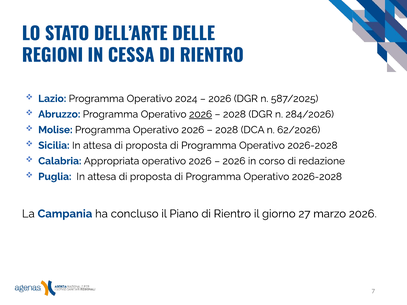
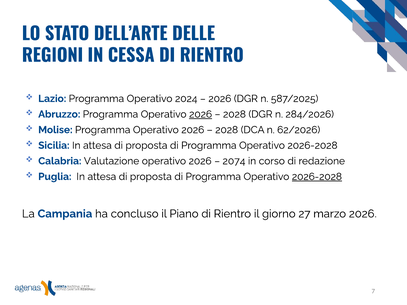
Appropriata: Appropriata -> Valutazione (112, 161)
2026: 2026 -> 2074 (234, 161)
2026-2028 underline: none -> present (317, 177)
